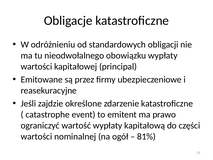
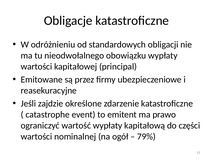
81%: 81% -> 79% (146, 136)
